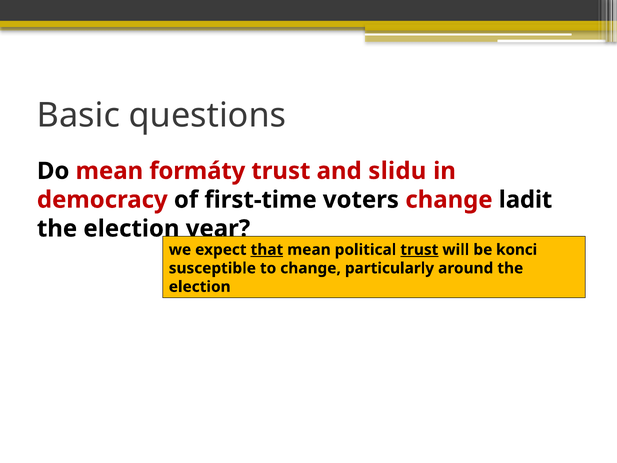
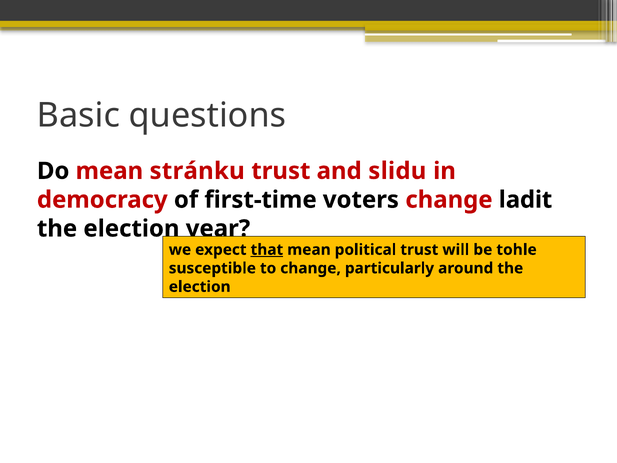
formáty: formáty -> stránku (197, 171)
trust underline: present -> none (419, 250)
konci: konci -> tohle (517, 250)
